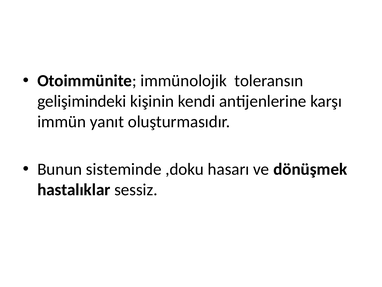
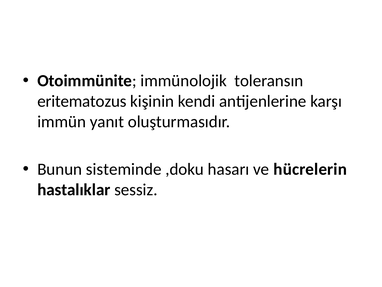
gelişimindeki: gelişimindeki -> eritematozus (82, 101)
dönüşmek: dönüşmek -> hücrelerin (310, 169)
